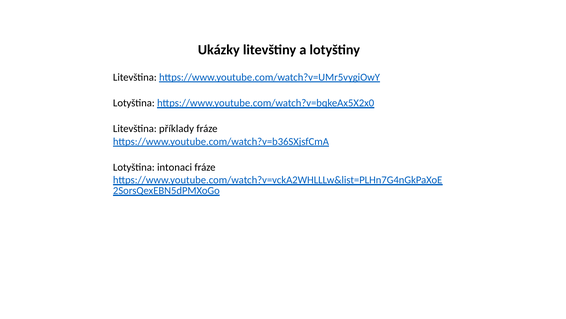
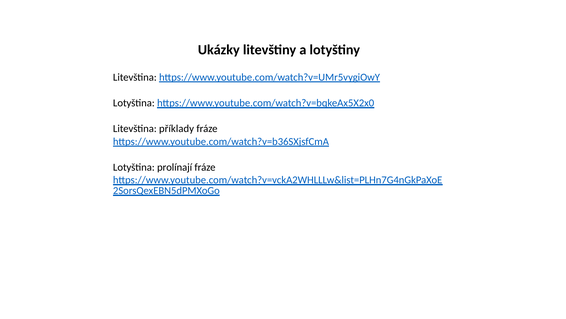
intonaci: intonaci -> prolínají (175, 167)
